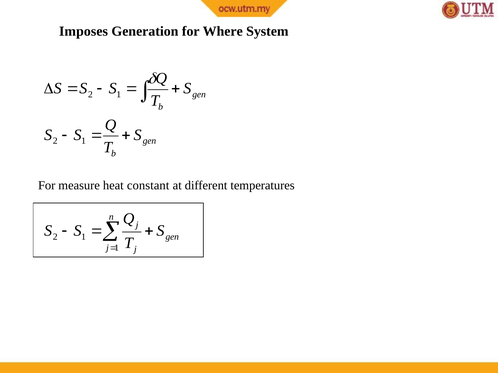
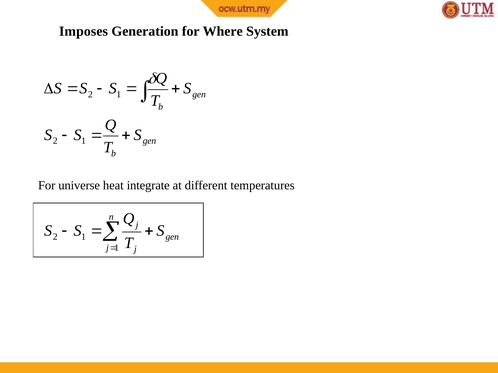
measure: measure -> universe (79, 186)
constant: constant -> integrate (148, 186)
